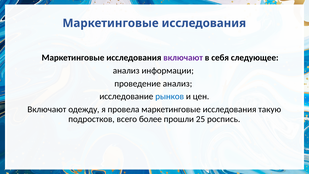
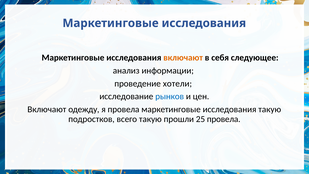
включают colour: purple -> orange (183, 58)
проведение анализ: анализ -> хотели (177, 83)
всего более: более -> такую (150, 119)
25 роспись: роспись -> провела (224, 119)
